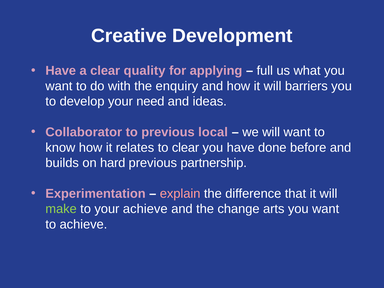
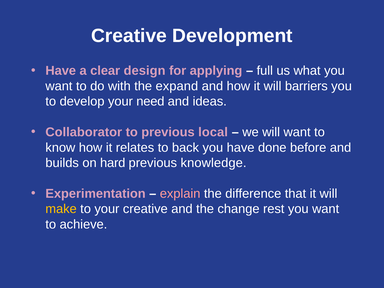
quality: quality -> design (145, 71)
enquiry: enquiry -> expand (177, 86)
to clear: clear -> back (185, 148)
partnership: partnership -> knowledge (214, 163)
make colour: light green -> yellow (61, 209)
your achieve: achieve -> creative (145, 209)
arts: arts -> rest (274, 209)
